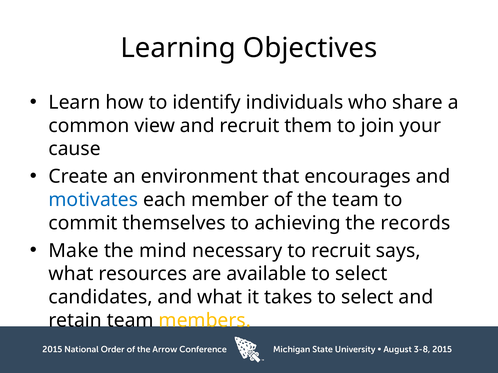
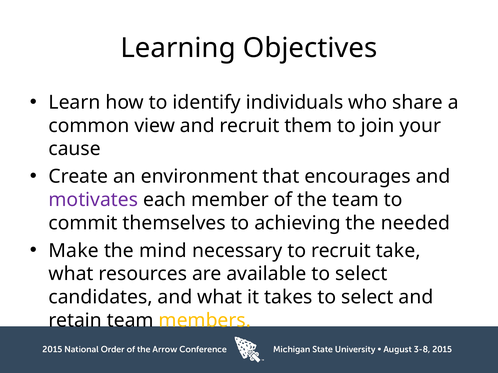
motivates colour: blue -> purple (93, 200)
records: records -> needed (415, 223)
says: says -> take (398, 251)
